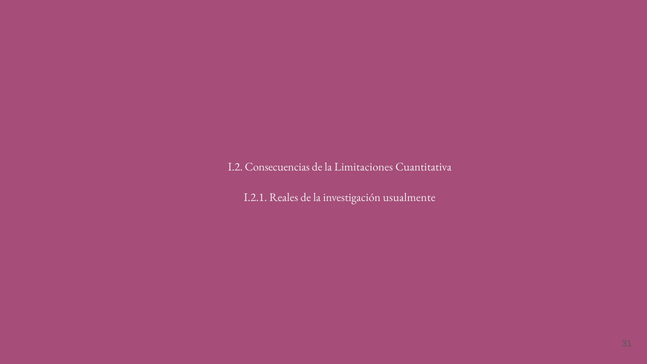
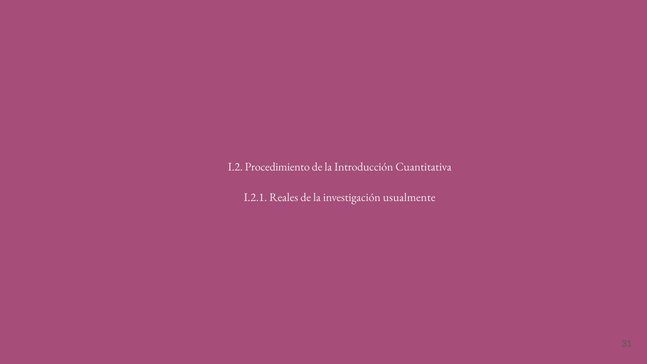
Consecuencias: Consecuencias -> Procedimiento (277, 167)
Limitaciones: Limitaciones -> Introducción (364, 167)
